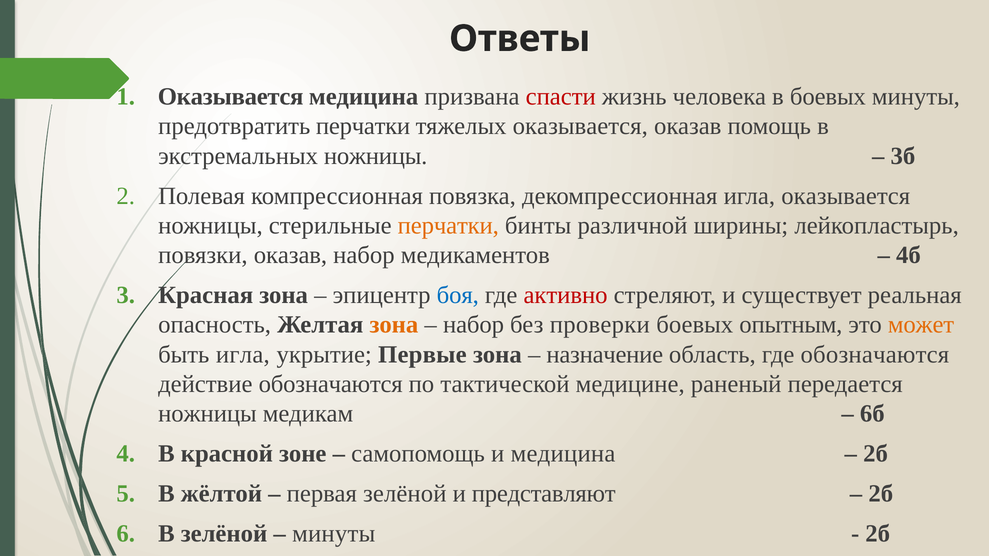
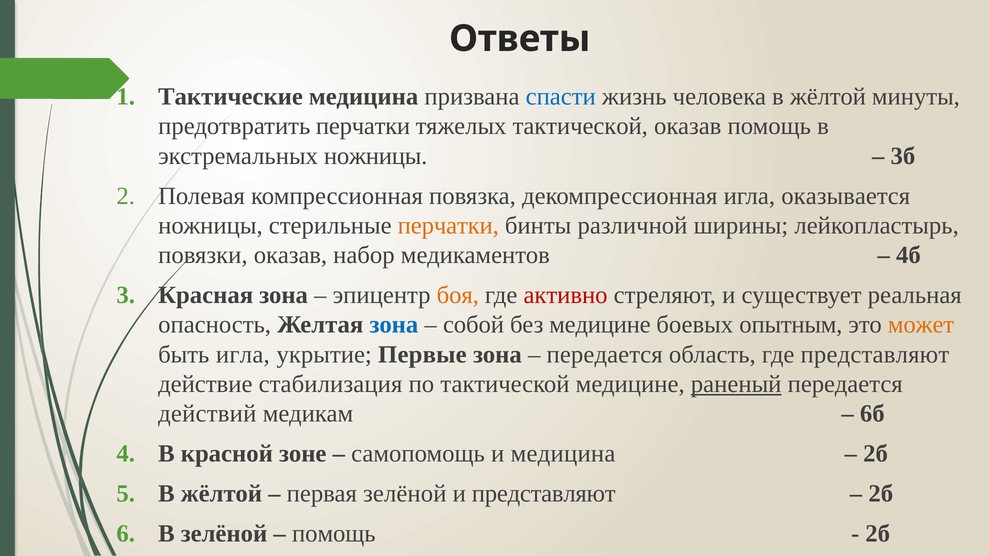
Оказывается: Оказывается -> Тактические (230, 97)
спасти colour: red -> blue (561, 97)
человека в боевых: боевых -> жёлтой (828, 97)
тяжелых оказывается: оказывается -> тактической (580, 126)
боя colour: blue -> orange (458, 295)
зона colour: orange -> blue (394, 325)
набор: набор -> собой (474, 325)
без проверки: проверки -> медицине (600, 325)
назначение: назначение -> передается (605, 355)
где обозначаются: обозначаются -> представляют (875, 355)
действие обозначаются: обозначаются -> стабилизация (331, 384)
раненый underline: none -> present (736, 384)
ножницы: ножницы -> действий (207, 414)
минуты: минуты -> помощь (334, 534)
